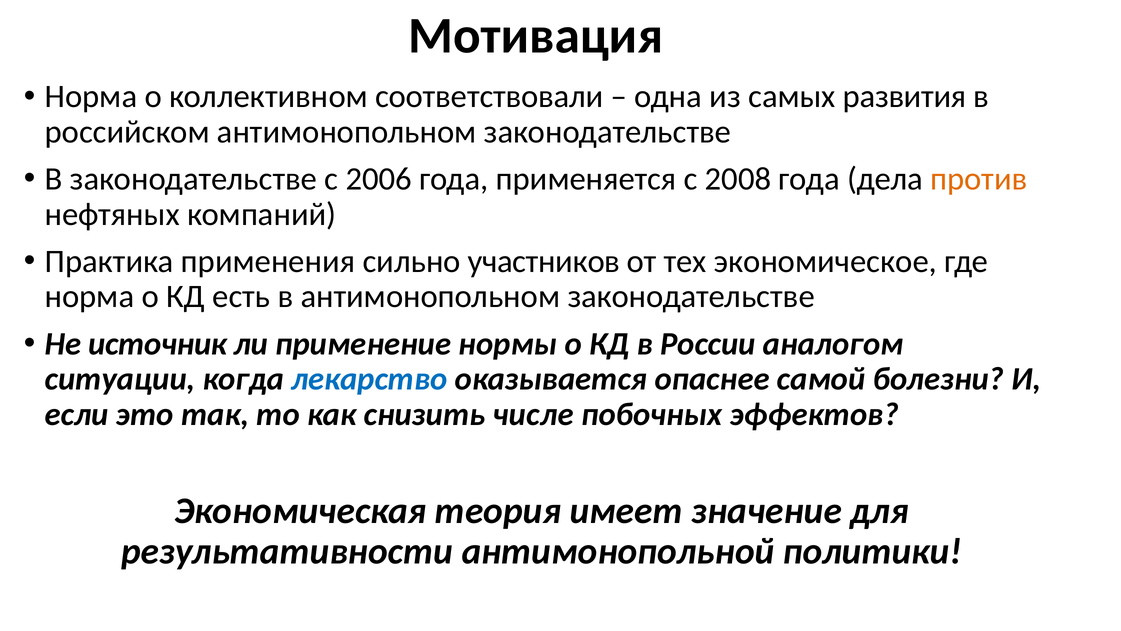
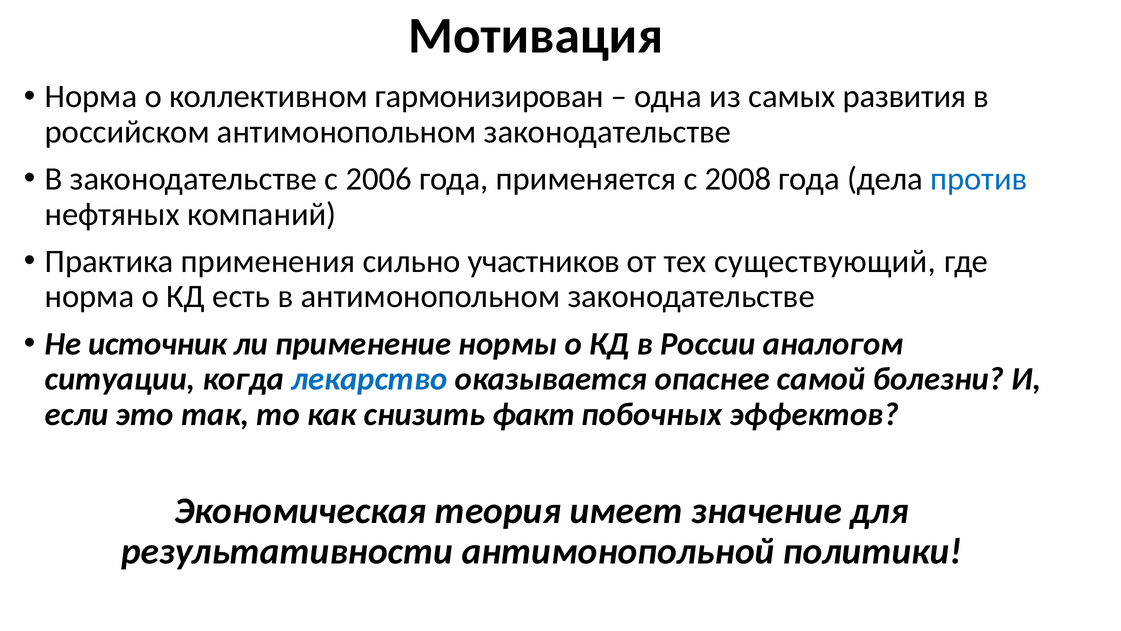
соответствовали: соответствовали -> гармонизирован (489, 97)
против colour: orange -> blue (979, 179)
экономическое: экономическое -> существующий (825, 261)
числе: числе -> факт (533, 414)
